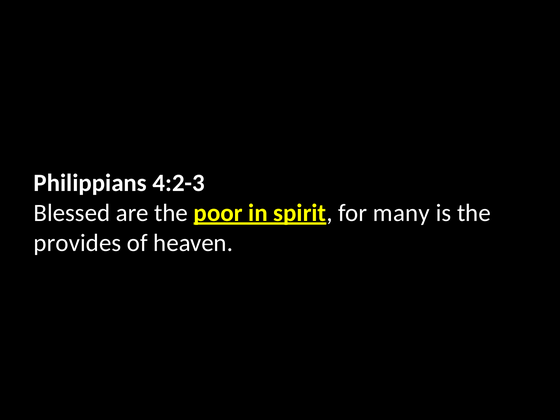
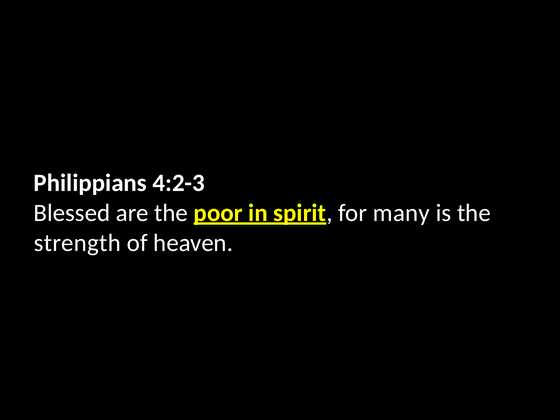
provides: provides -> strength (77, 243)
